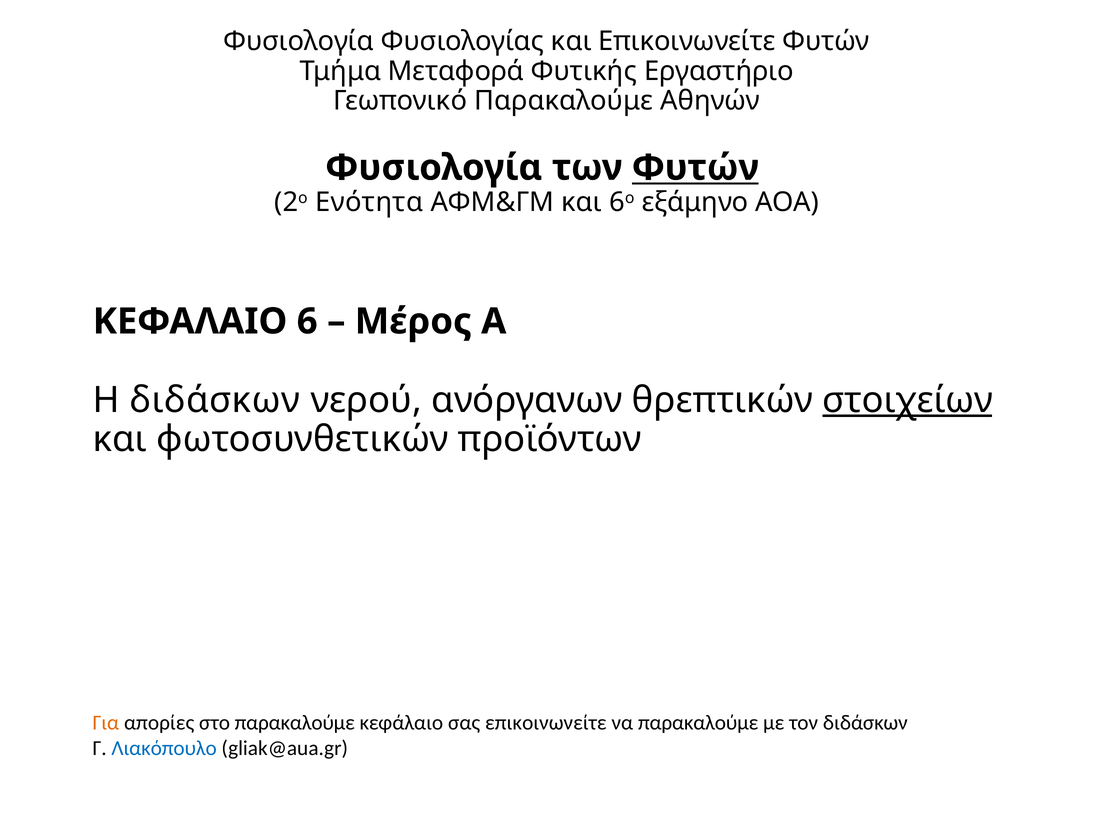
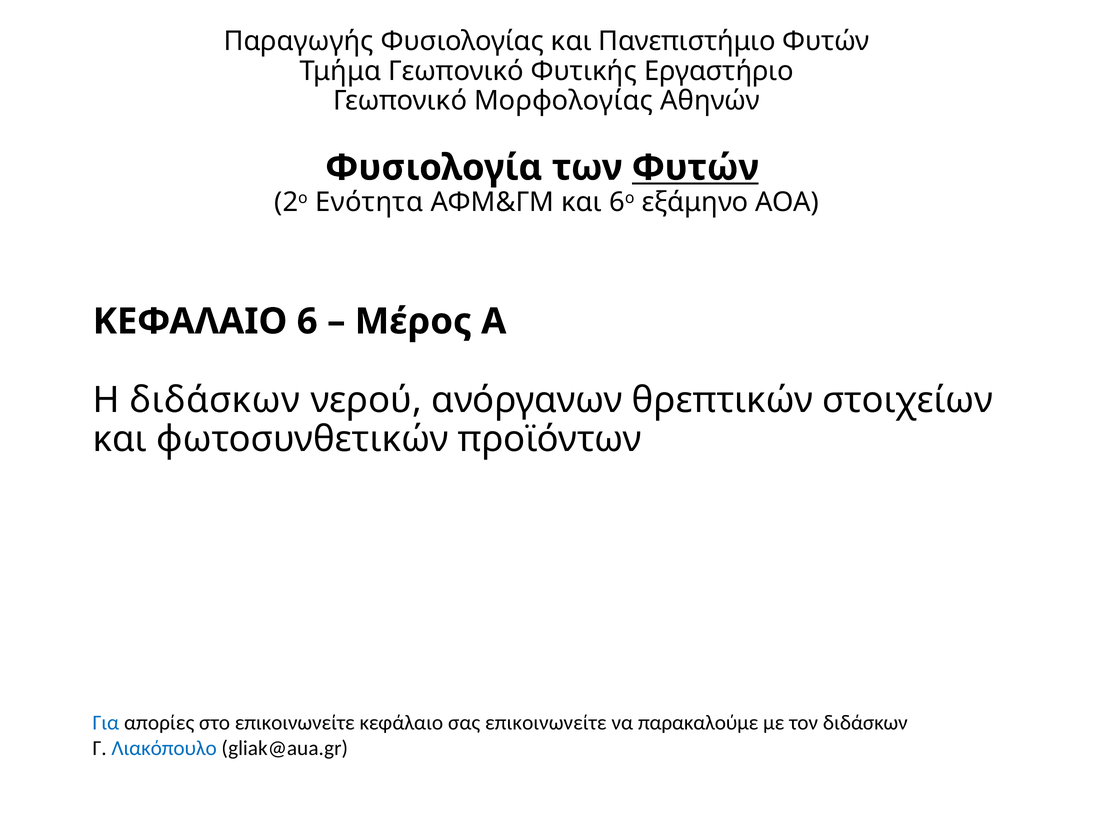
Φυσιολογία: Φυσιολογία -> Παραγωγής (299, 41)
και Επικοινωνείτε: Επικοινωνείτε -> Πανεπιστήμιο (687, 41)
Τμήμα Μεταφορά: Μεταφορά -> Γεωπονικό (456, 71)
Γεωπονικό Παρακαλούμε: Παρακαλούμε -> Μορφολογίας (564, 101)
στοιχείων underline: present -> none (908, 400)
Για colour: orange -> blue (106, 723)
στο παρακαλούμε: παρακαλούμε -> επικοινωνείτε (295, 723)
